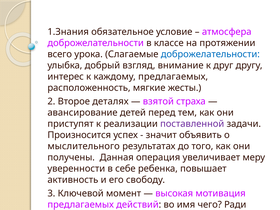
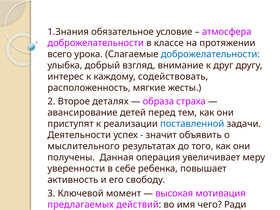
каждому предлагаемых: предлагаемых -> содействовать (173, 77)
взятой: взятой -> образа (158, 101)
поставленной colour: purple -> blue (192, 124)
Произносится: Произносится -> Деятельности (79, 135)
